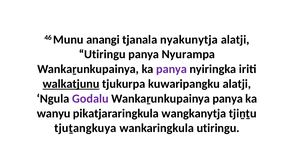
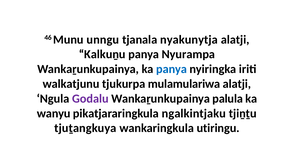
anangi: anangi -> unngu (103, 39)
Utiringu: Utiringu -> Kalkuṉu (102, 54)
panya colour: purple -> blue (172, 69)
walkatjunu underline: present -> none (71, 84)
kuwaripangku: kuwaripangku -> mulamulariwa (184, 84)
Wankaṟunkupainya panya: panya -> palula (228, 98)
wangkanytja: wangkanytja -> ngalkintjaku (194, 113)
